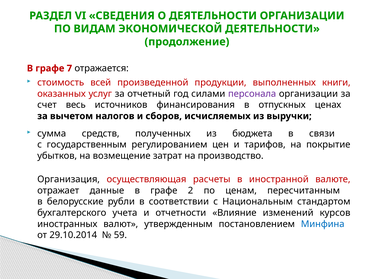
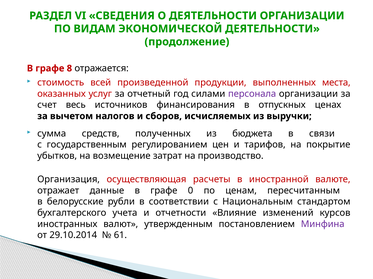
7: 7 -> 8 (69, 69)
книги: книги -> места (336, 83)
2: 2 -> 0 (191, 191)
Минфина colour: blue -> purple (323, 225)
59: 59 -> 61 (120, 236)
